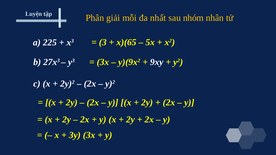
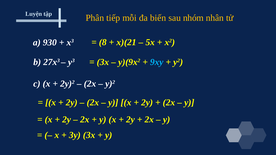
giải: giải -> tiếp (113, 18)
nhất: nhất -> biến (158, 18)
3: 3 -> 8 (103, 42)
x)(65: x)(65 -> x)(21 (126, 42)
225: 225 -> 930 (50, 42)
9xy colour: white -> light blue (157, 62)
